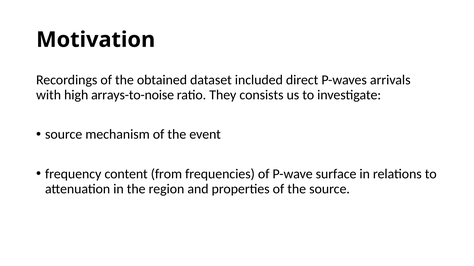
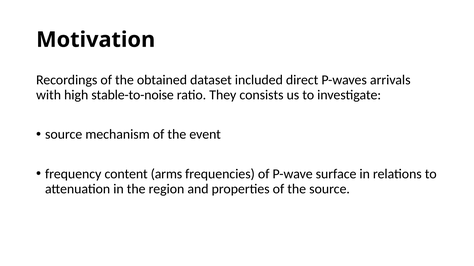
arrays-to-noise: arrays-to-noise -> stable-to-noise (133, 95)
from: from -> arms (166, 174)
